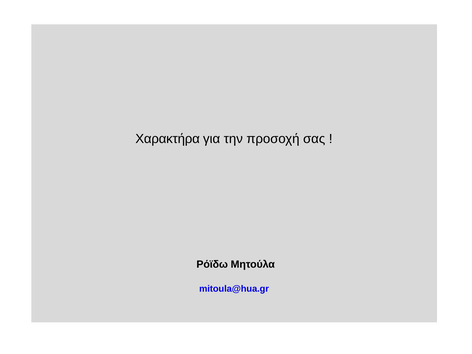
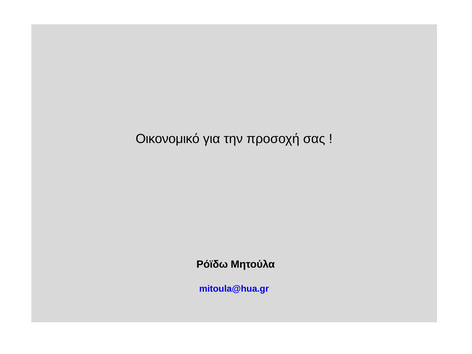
Χαρακτήρα: Χαρακτήρα -> Οικονομικό (168, 139)
